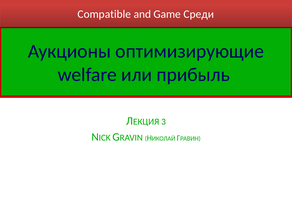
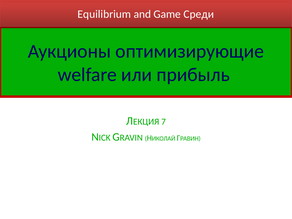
Compatible: Compatible -> Equilibrium (104, 14)
3: 3 -> 7 (164, 122)
